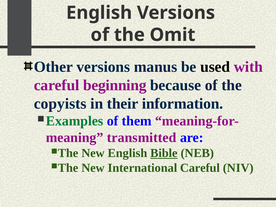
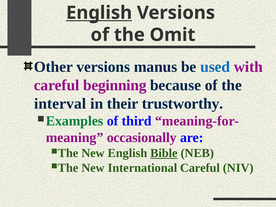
English underline: none -> present (99, 13)
used colour: black -> blue (215, 67)
copyists: copyists -> interval (60, 104)
information: information -> trustworthy (183, 104)
them: them -> third (137, 121)
transmitted: transmitted -> occasionally (142, 138)
